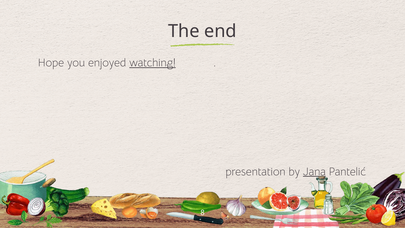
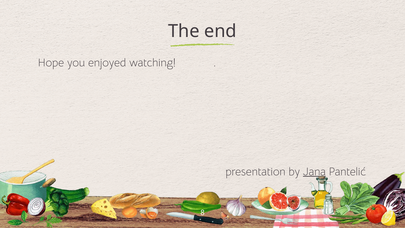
watching underline: present -> none (152, 63)
